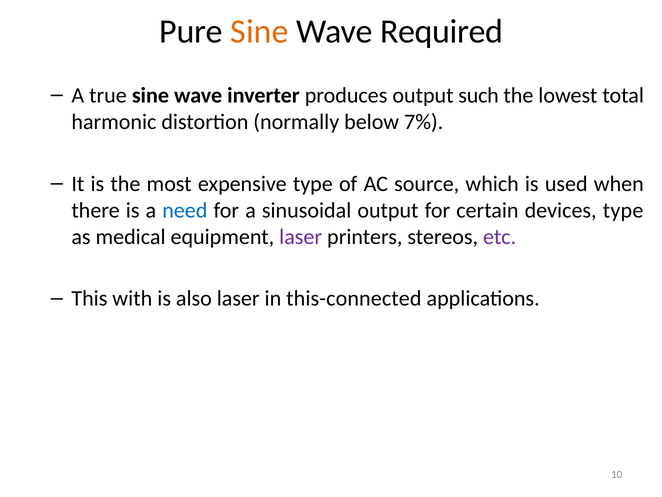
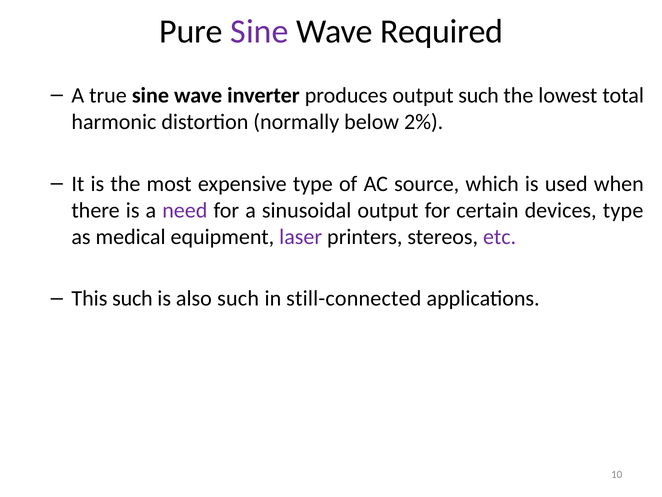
Sine colour: orange -> purple (260, 32)
7%: 7% -> 2% (424, 122)
need colour: blue -> purple (185, 210)
This with: with -> such (132, 298)
also laser: laser -> such (238, 298)
this-connected: this-connected -> still-connected (354, 298)
